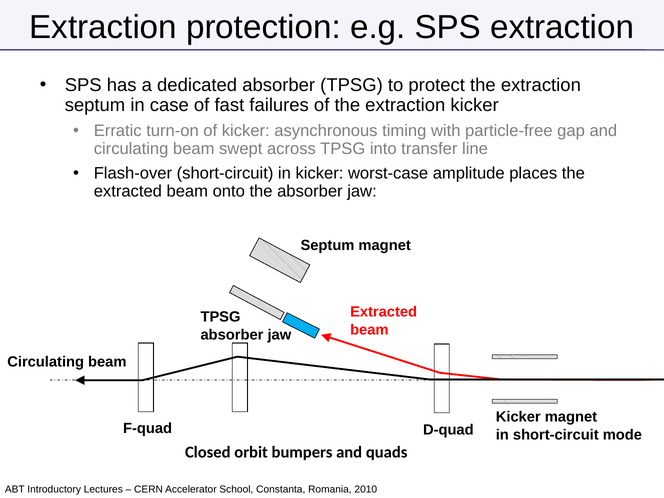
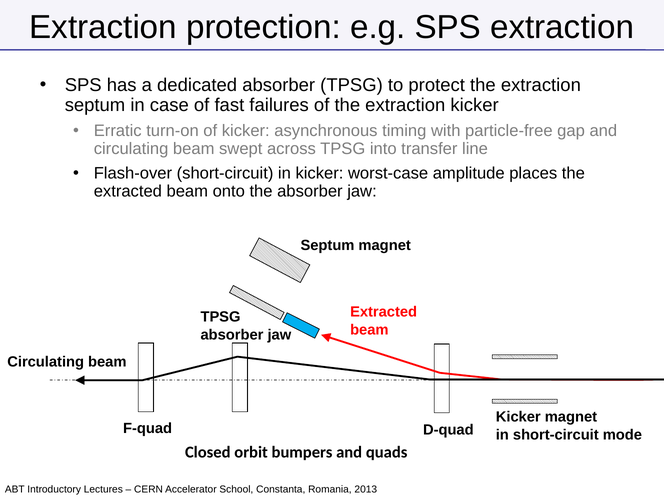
2010: 2010 -> 2013 (366, 489)
